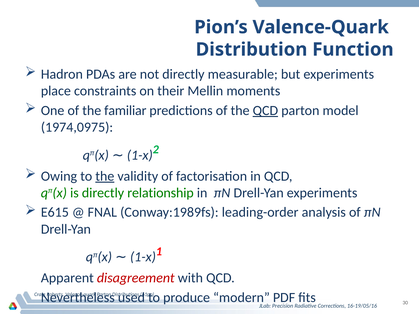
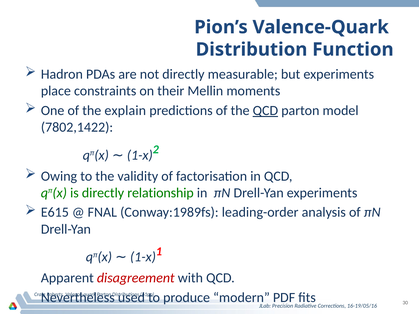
familiar: familiar -> explain (125, 111)
1974,0975: 1974,0975 -> 7802,1422 (77, 127)
the underline: present -> none (105, 176)
